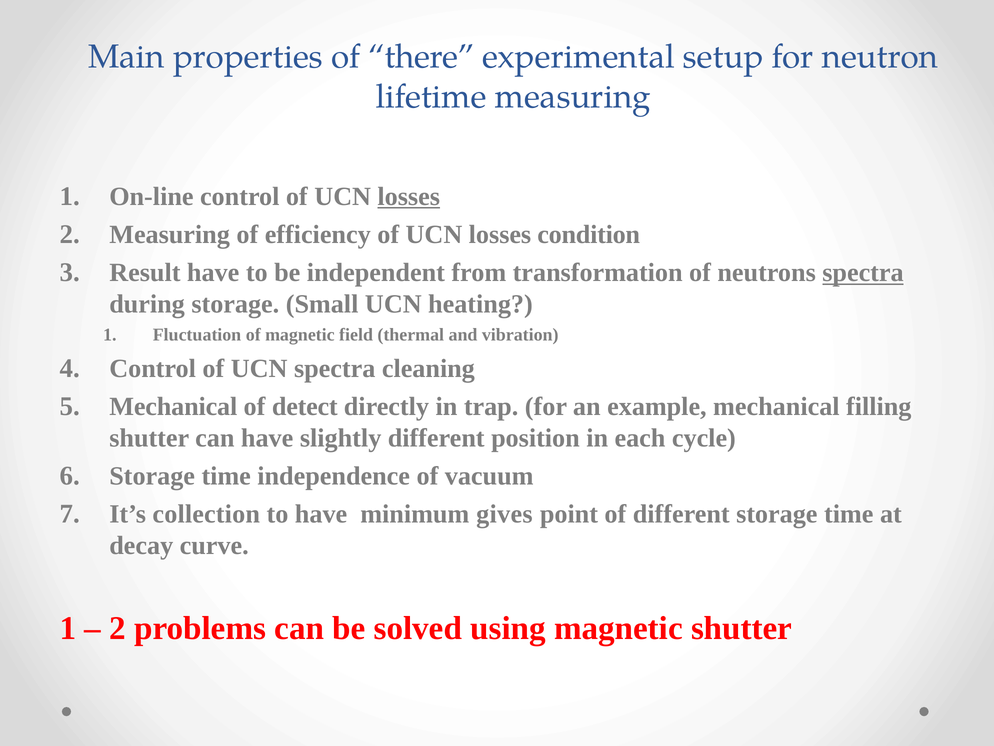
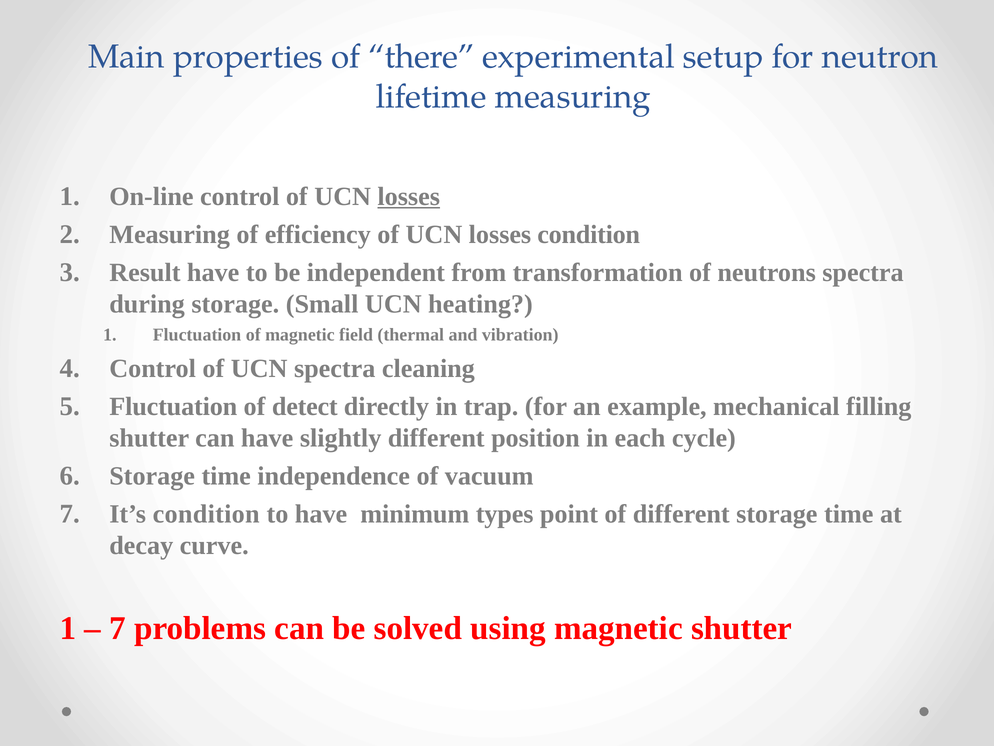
spectra underline: present -> none (863, 273)
5 Mechanical: Mechanical -> Fluctuation (173, 406)
It’s collection: collection -> condition (206, 514)
gives: gives -> types (505, 514)
2: 2 -> 7 (118, 628)
